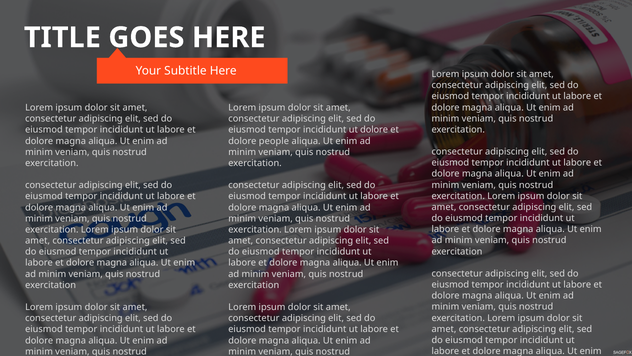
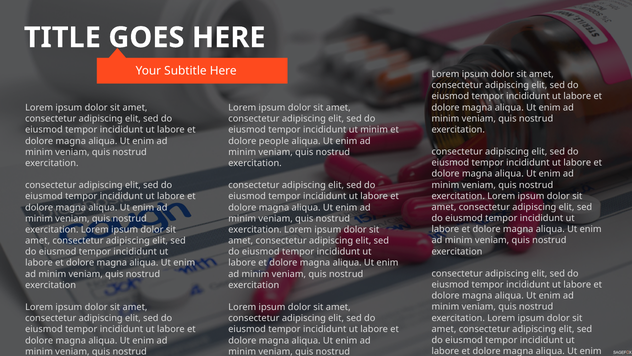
ut dolore: dolore -> minim (374, 130)
